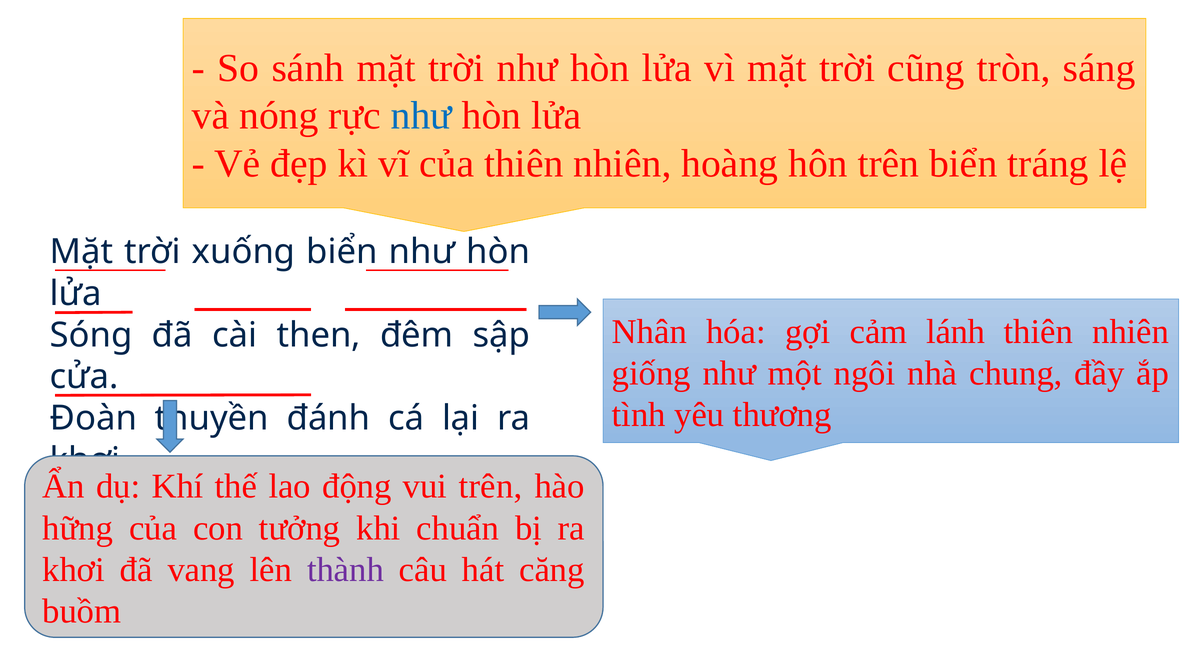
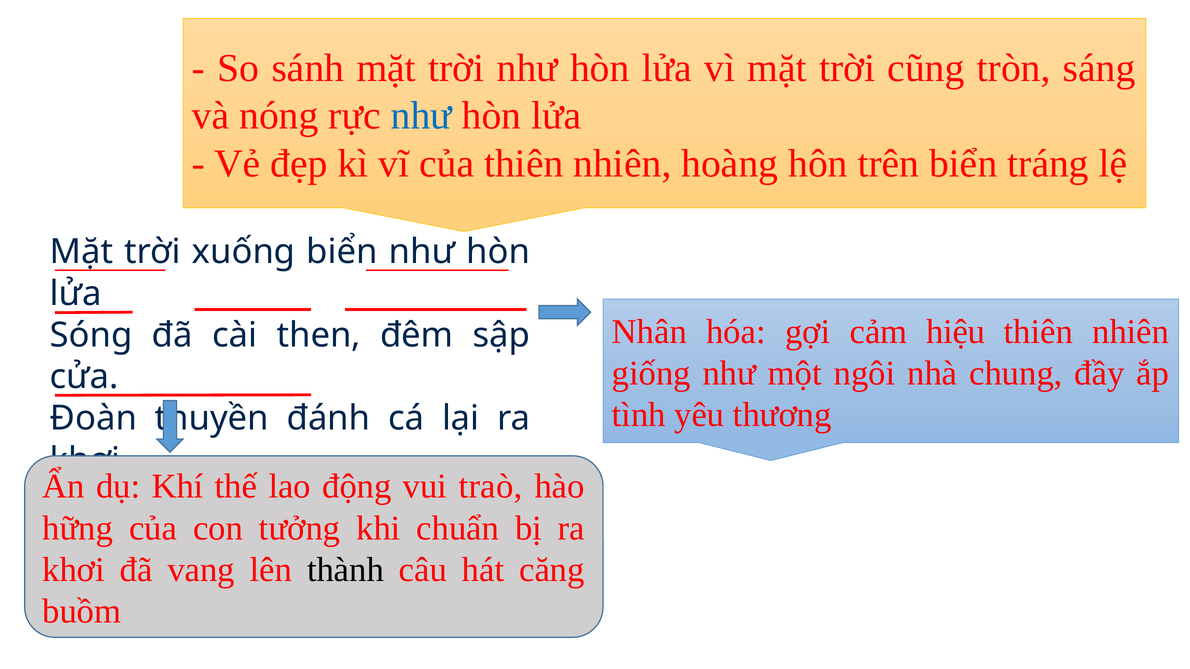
lánh: lánh -> hiệu (956, 332)
trên: trên -> traò (491, 487)
thành colour: purple -> black (346, 570)
